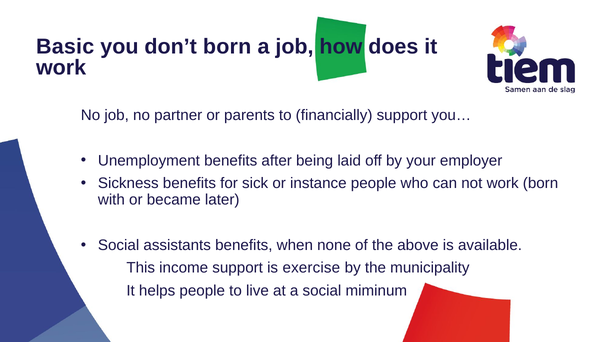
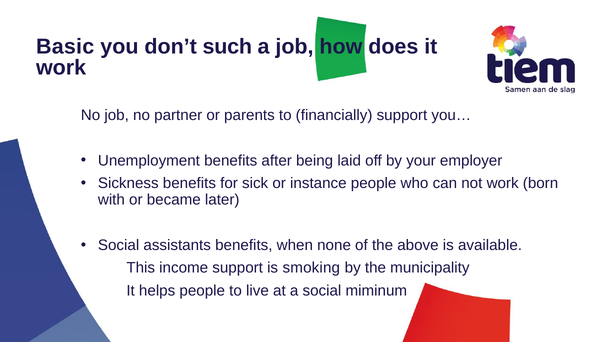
don’t born: born -> such (227, 47)
exercise: exercise -> smoking (311, 267)
